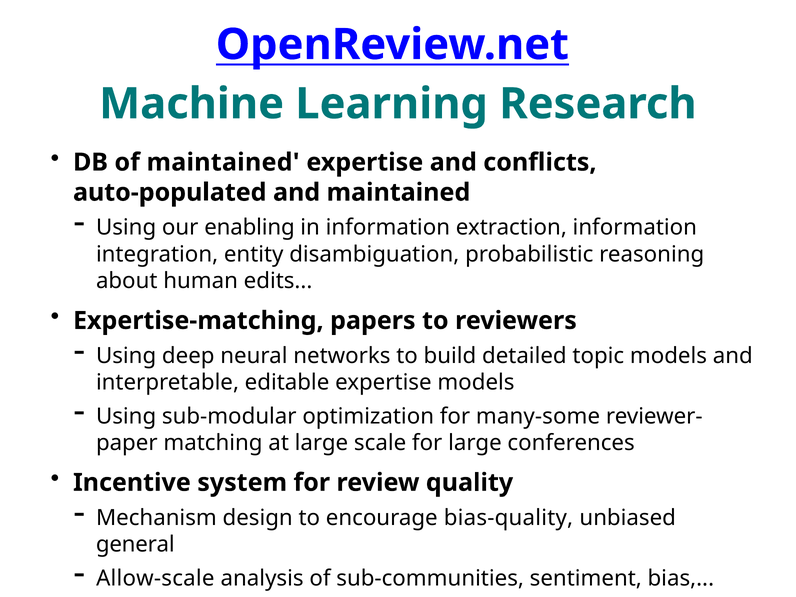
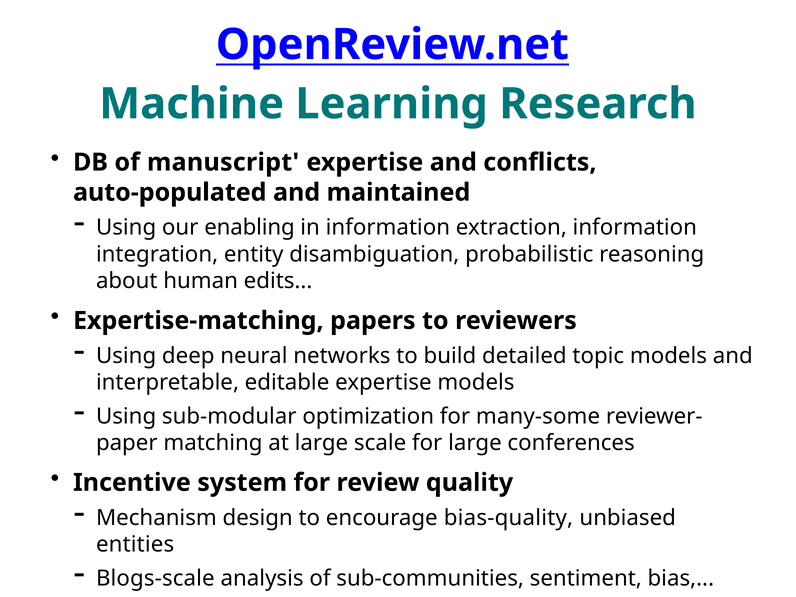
of maintained: maintained -> manuscript (223, 162)
general: general -> entities (135, 545)
Allow-scale: Allow-scale -> Blogs-scale (155, 578)
